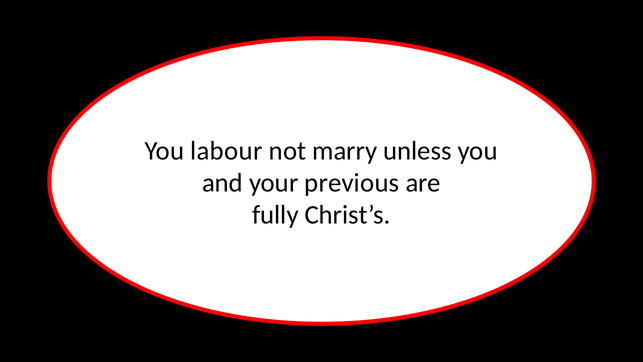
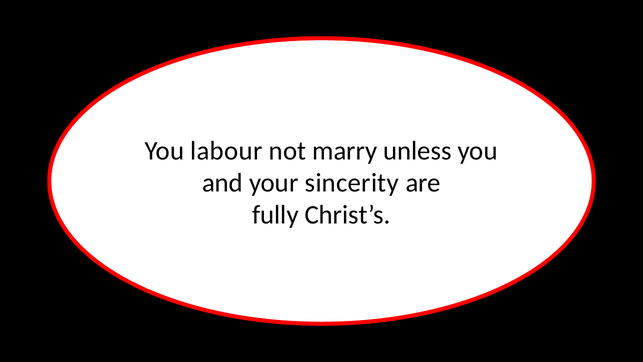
previous: previous -> sincerity (352, 183)
